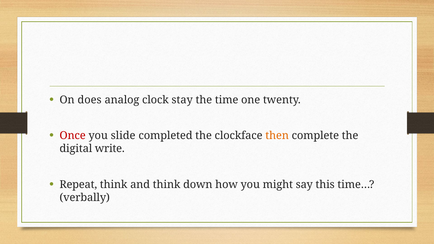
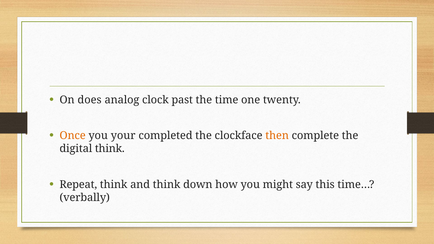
stay: stay -> past (182, 100)
Once colour: red -> orange (73, 136)
slide: slide -> your (123, 136)
digital write: write -> think (110, 149)
